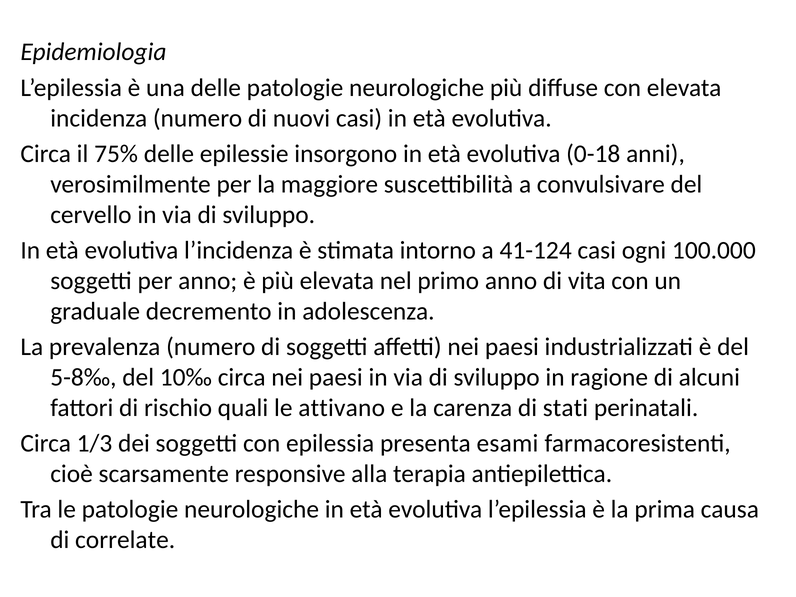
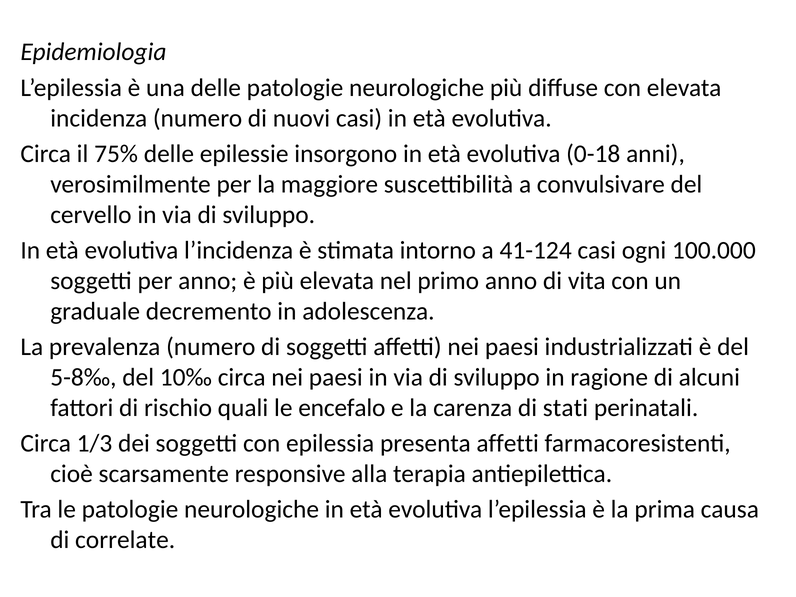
attivano: attivano -> encefalo (342, 408)
presenta esami: esami -> affetti (508, 443)
